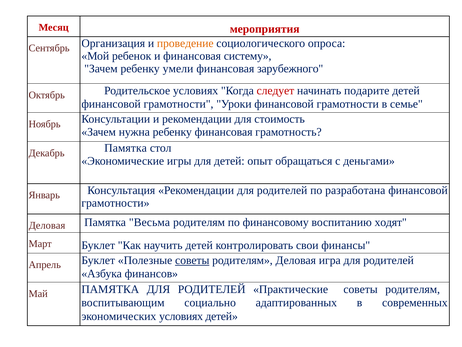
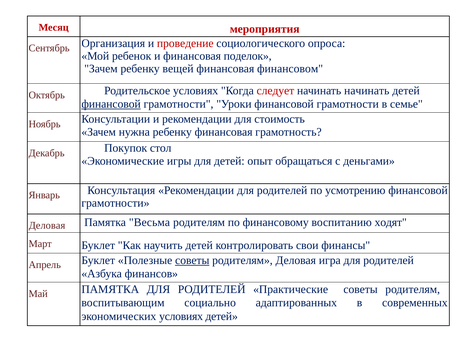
проведение colour: orange -> red (185, 43)
систему: систему -> поделок (248, 56)
умели: умели -> вещей (178, 69)
зарубежного: зарубежного -> финансовом (290, 69)
начинать подарите: подарите -> начинать (367, 91)
финансовой underline: none -> present (111, 104)
Декабрь Памятка: Памятка -> Покупок (126, 148)
разработана: разработана -> усмотрению (355, 190)
